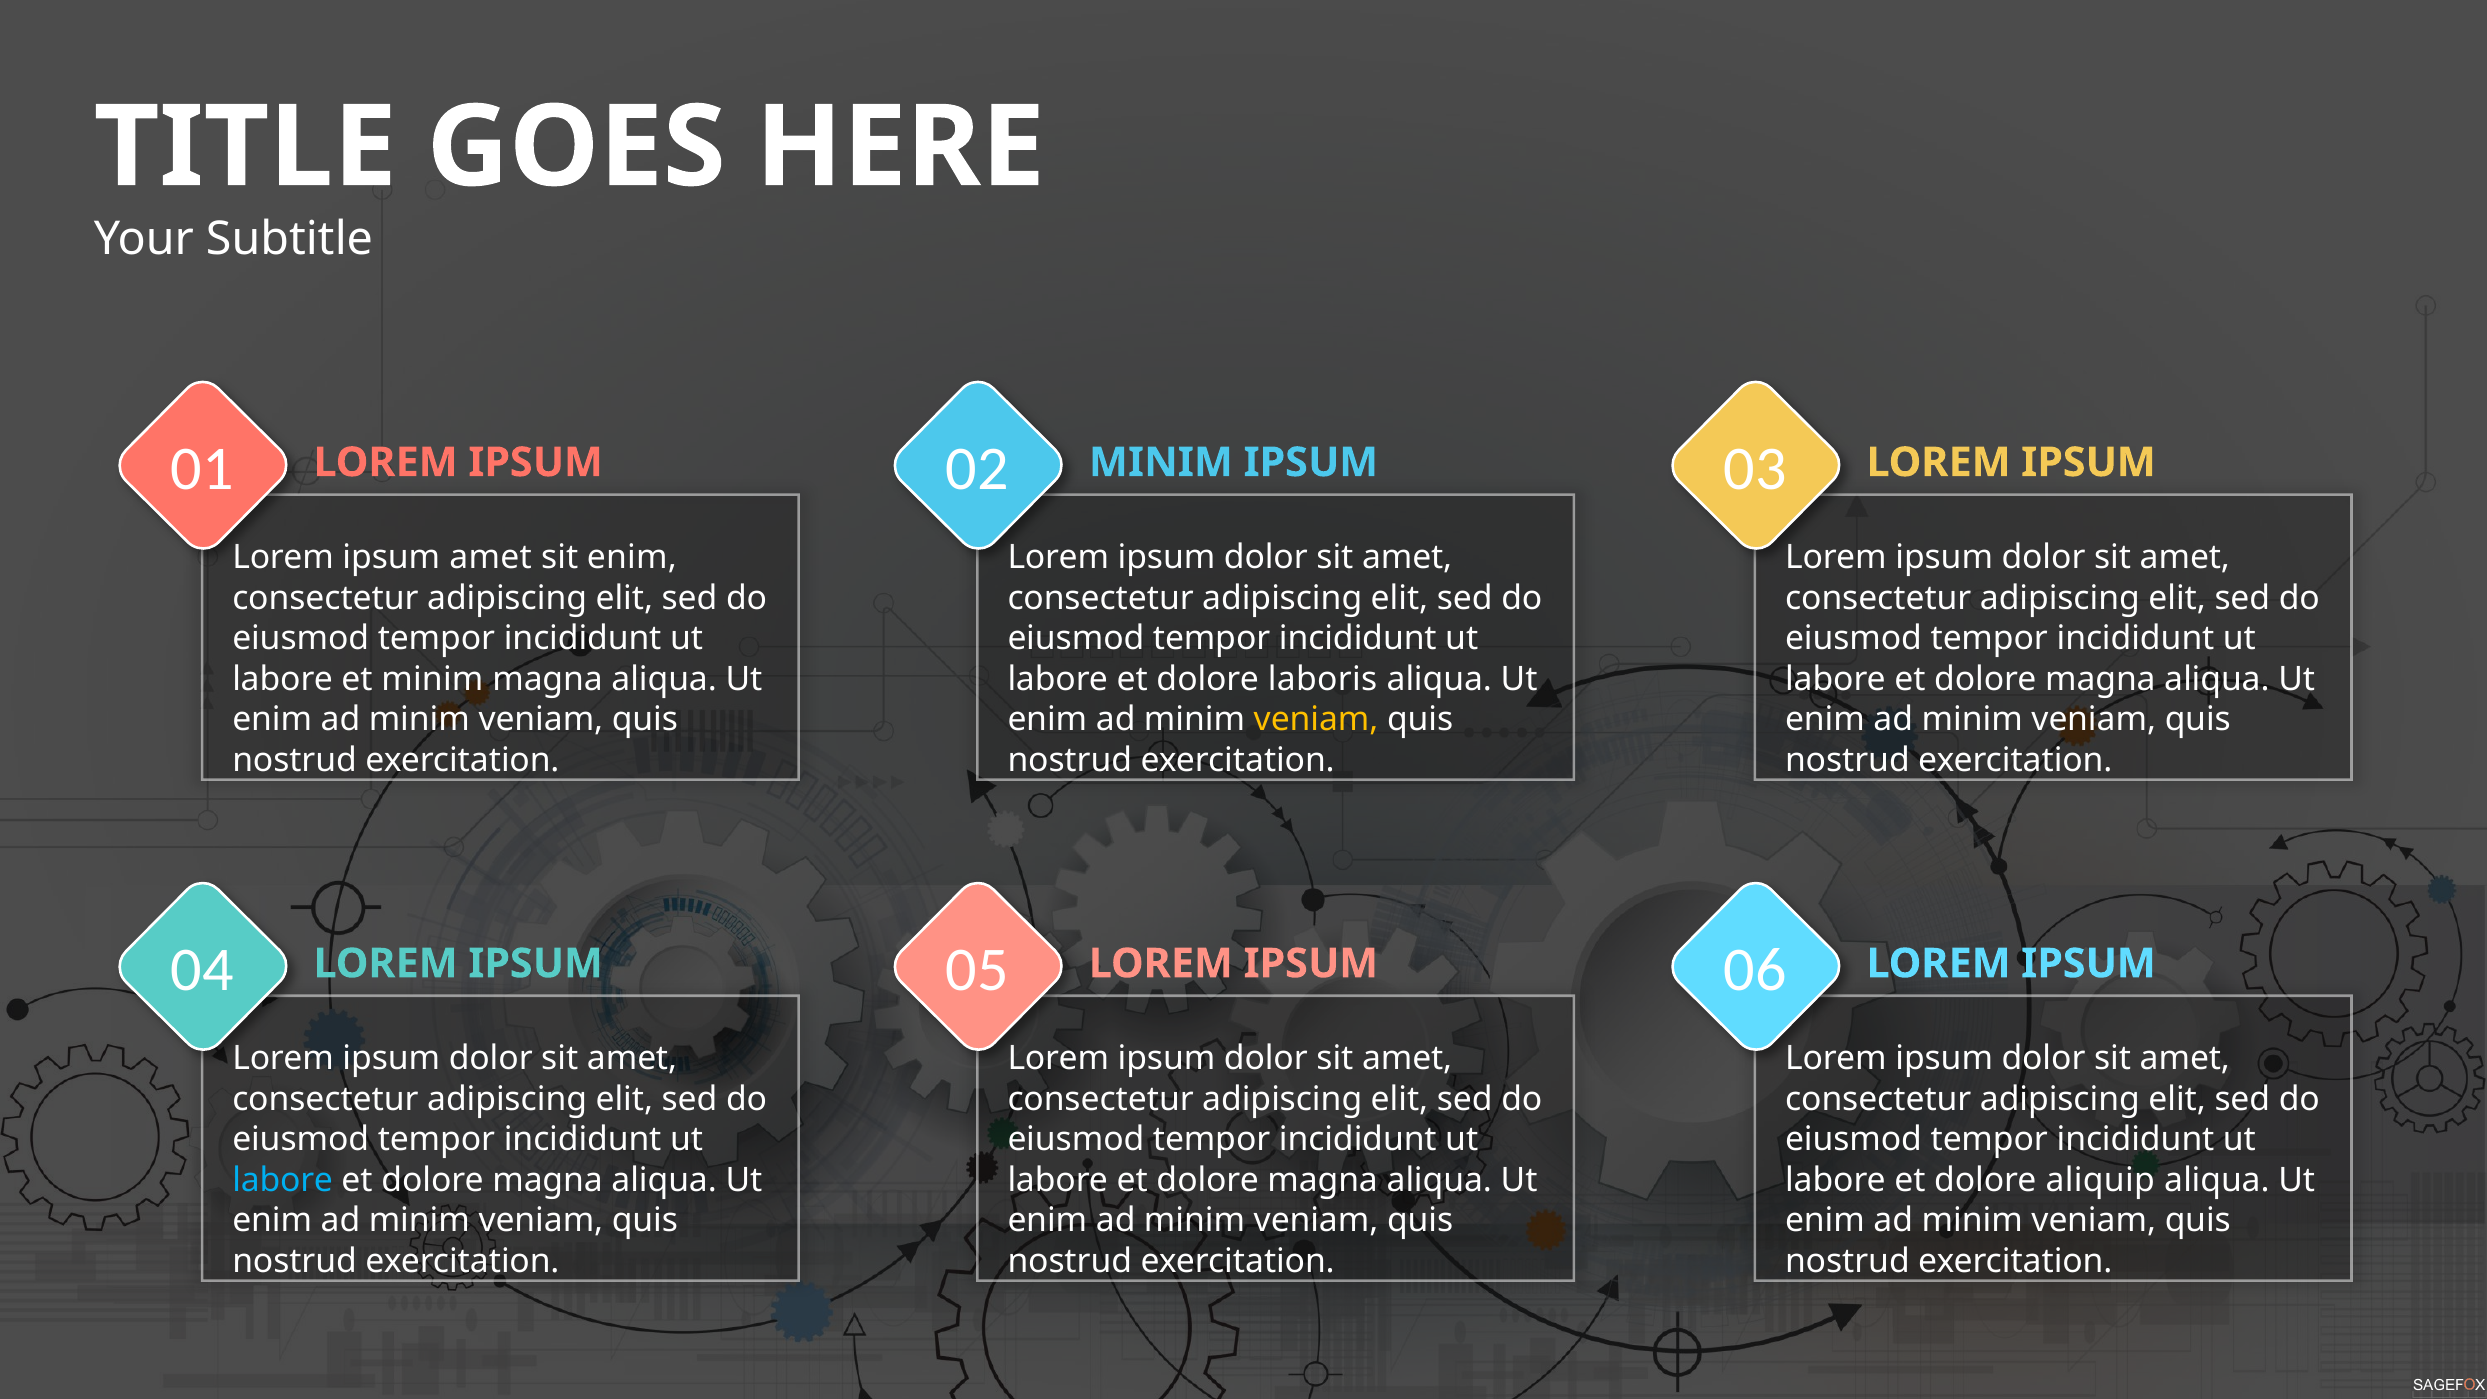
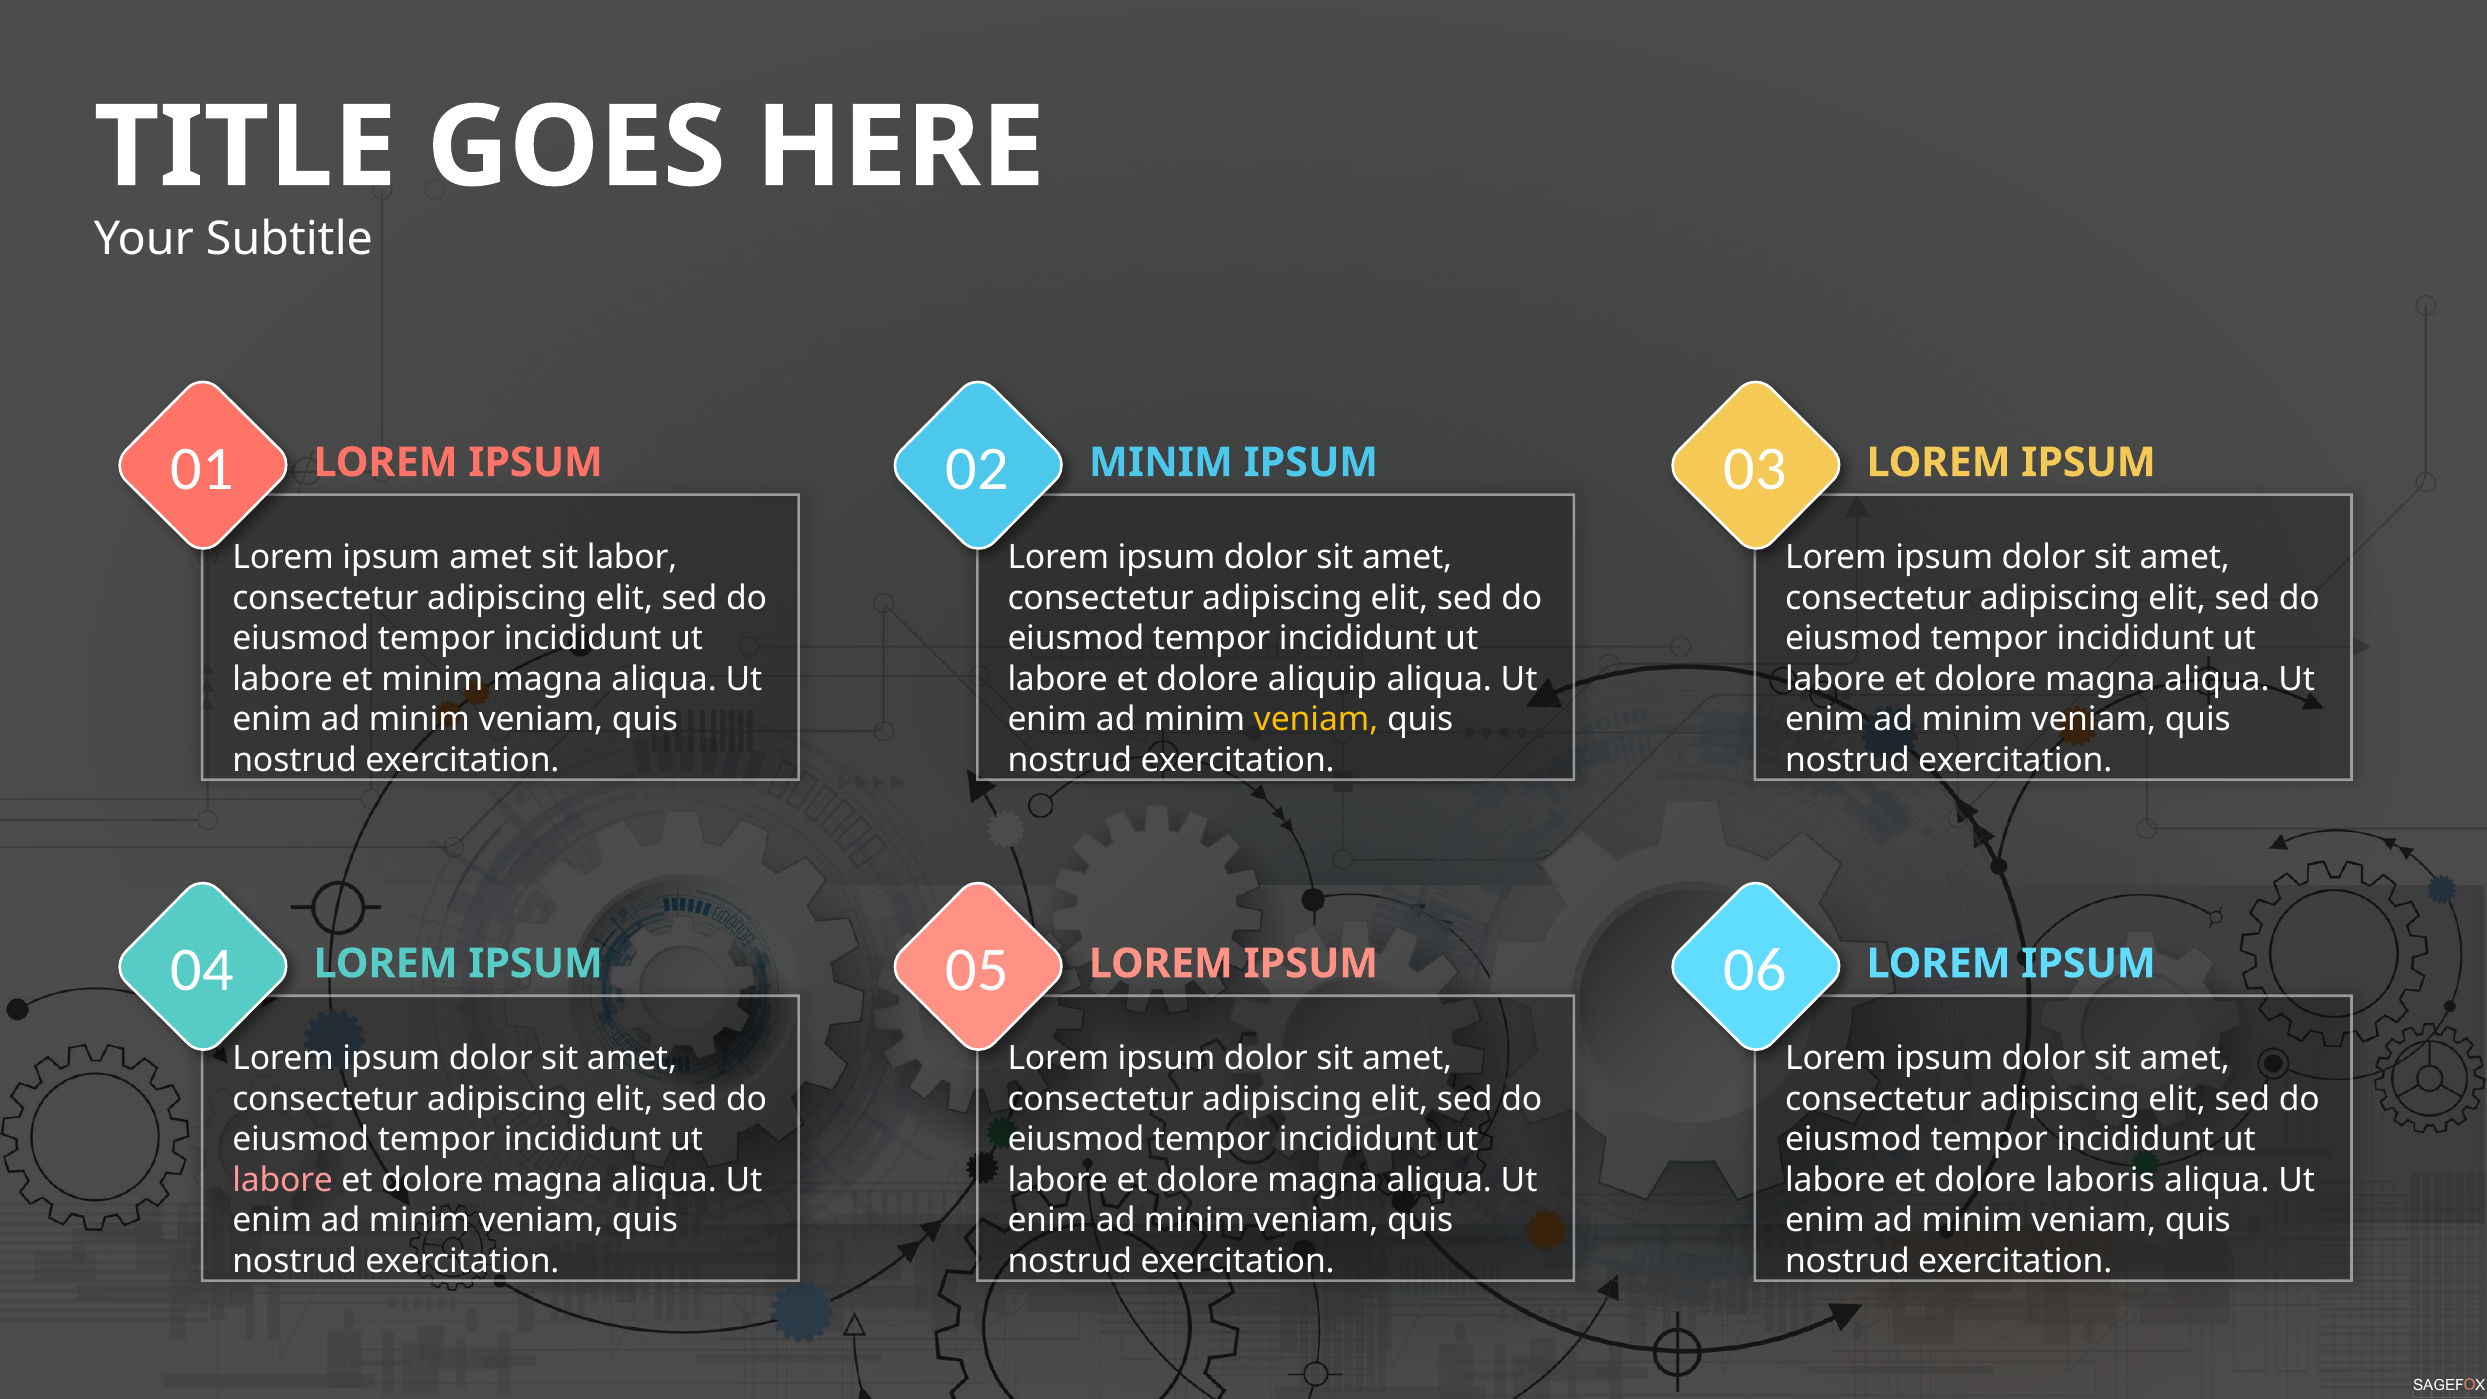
sit enim: enim -> labor (632, 558)
laboris: laboris -> aliquip (1323, 679)
labore colour: light blue -> pink (283, 1180)
aliquip: aliquip -> laboris (2100, 1180)
